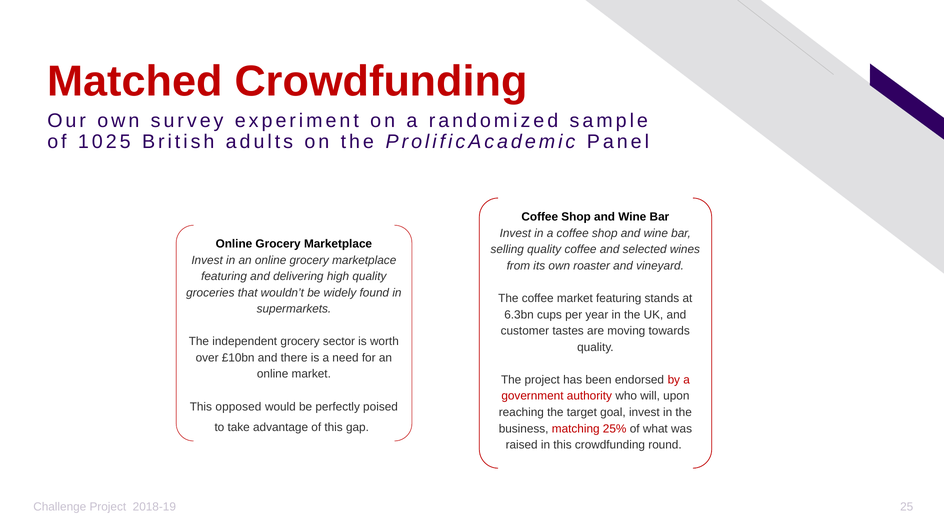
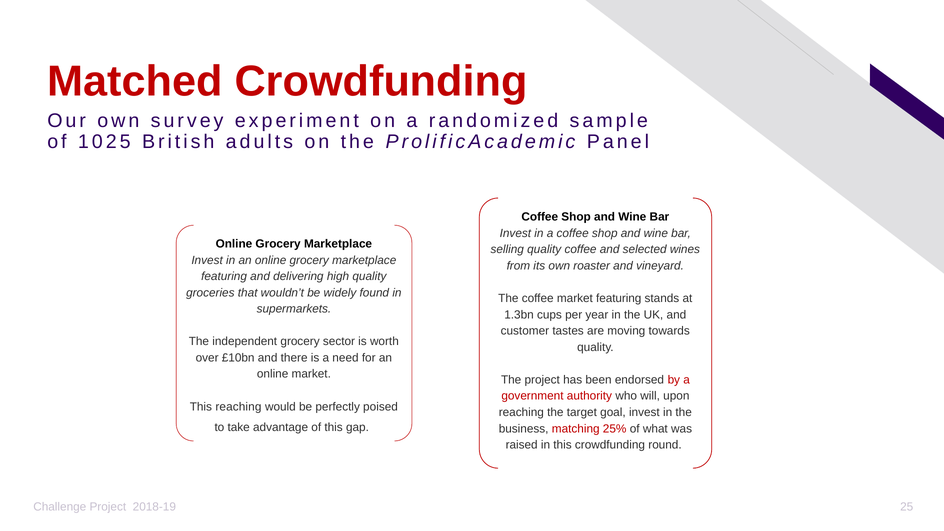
6.3bn: 6.3bn -> 1.3bn (519, 315)
This opposed: opposed -> reaching (238, 407)
